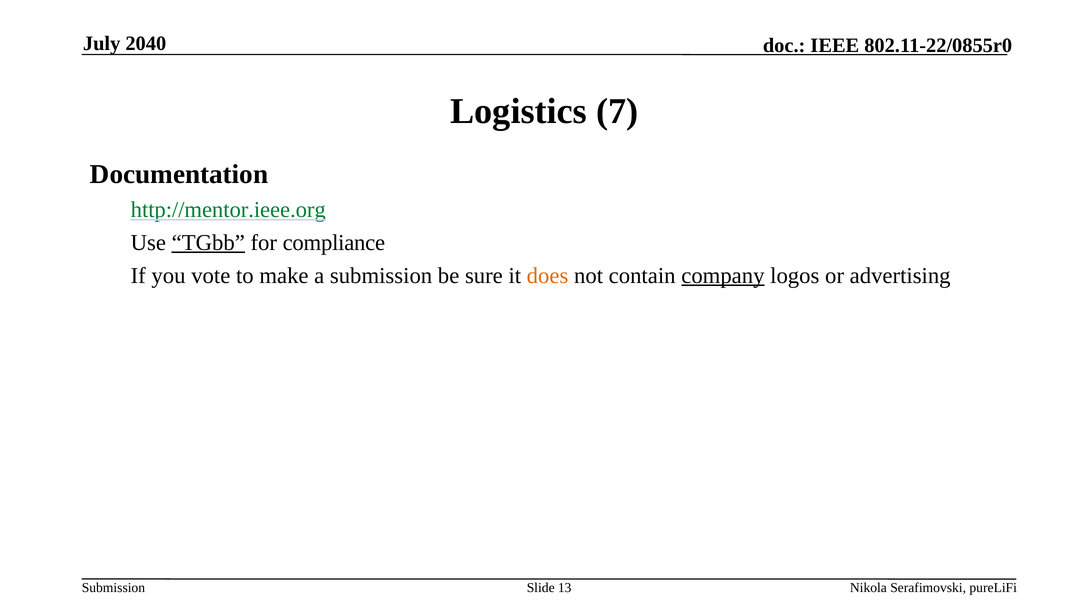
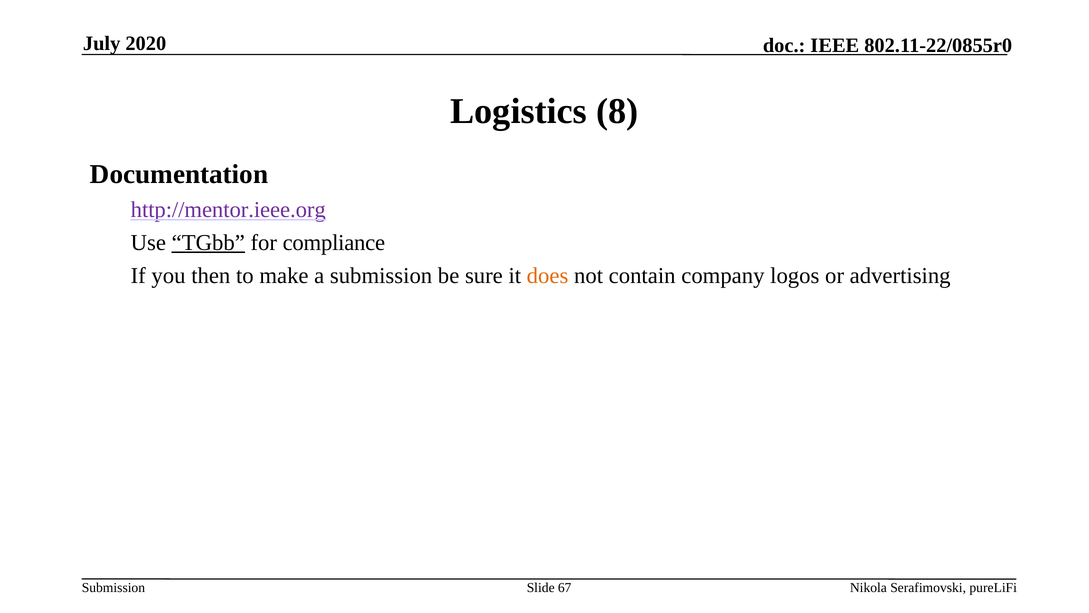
2040: 2040 -> 2020 (146, 43)
7: 7 -> 8 (617, 111)
http://mentor.ieee.org colour: green -> purple (228, 210)
vote: vote -> then (211, 275)
company underline: present -> none (723, 275)
13: 13 -> 67 (565, 587)
